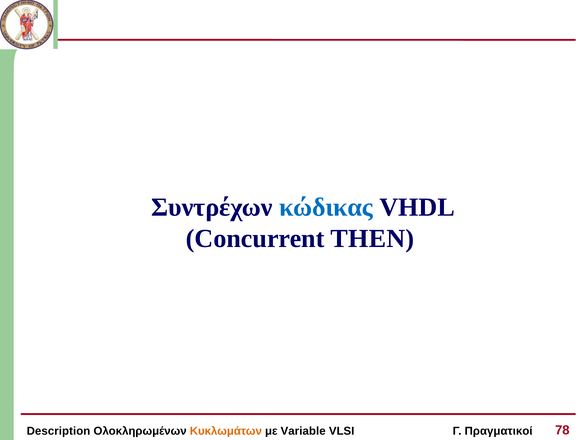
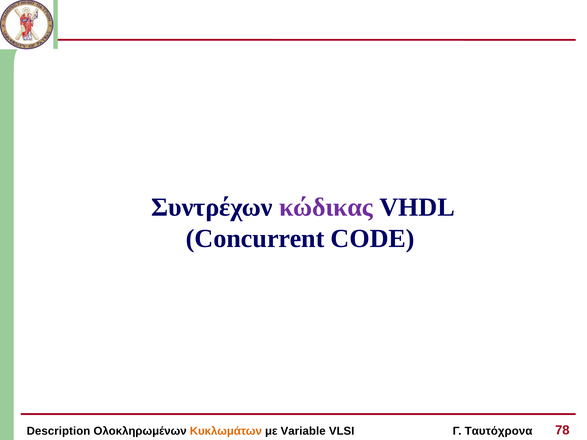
κώδικας colour: blue -> purple (326, 207)
THEN: THEN -> CODE (373, 239)
Πραγματικοί: Πραγματικοί -> Ταυτόχρονα (499, 431)
